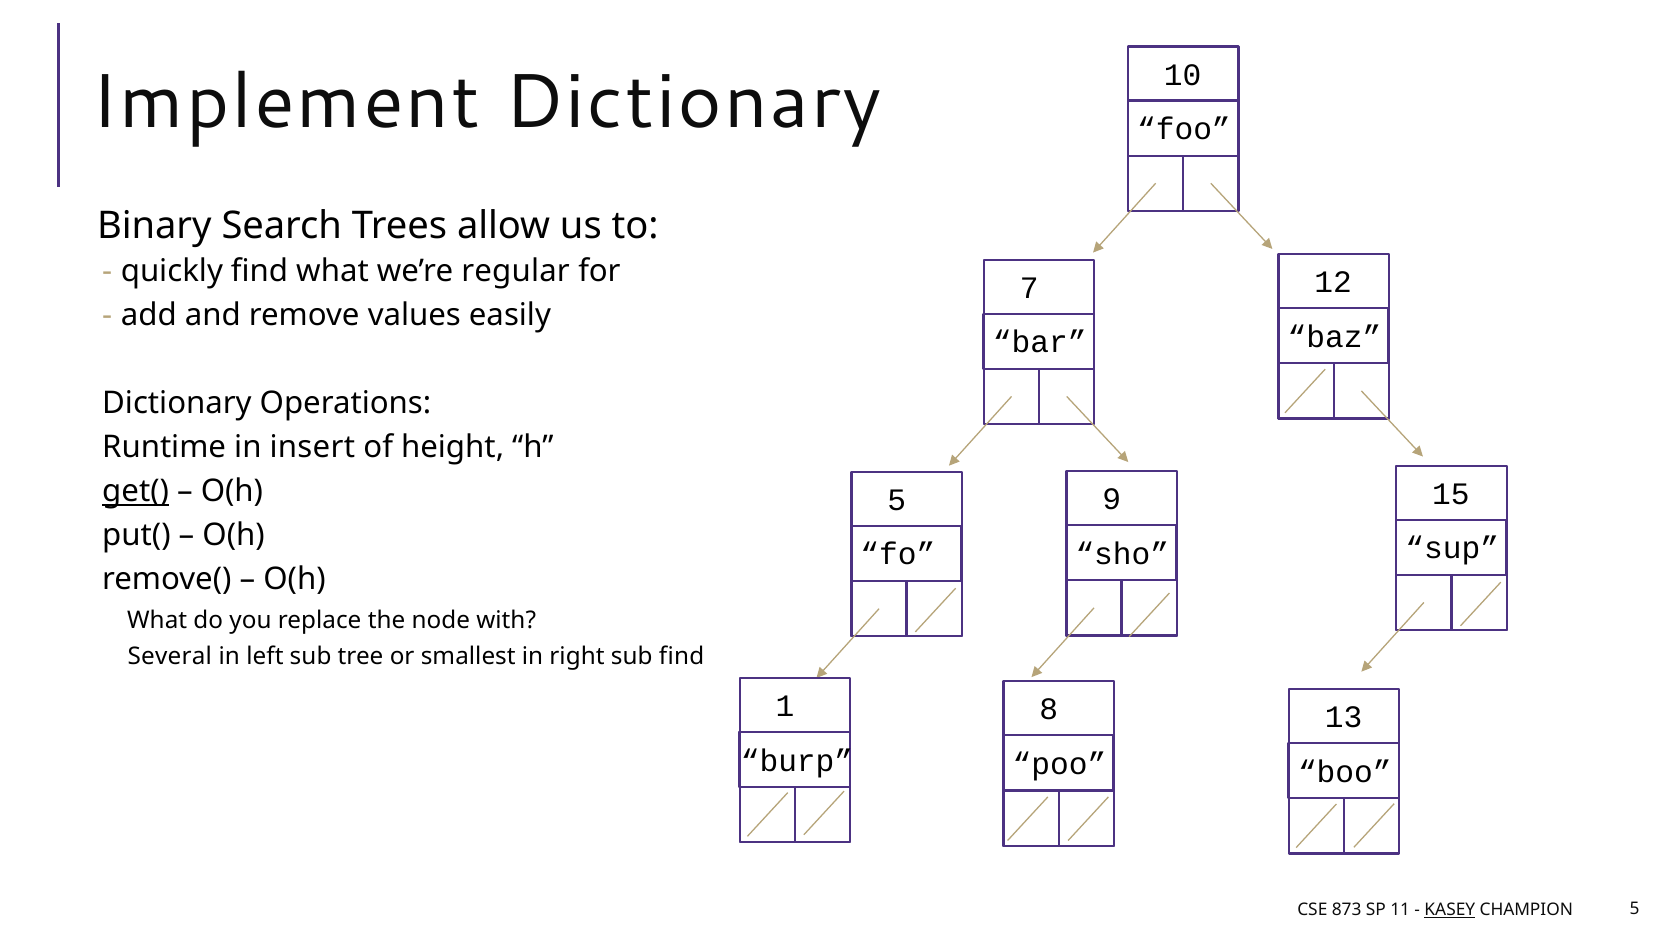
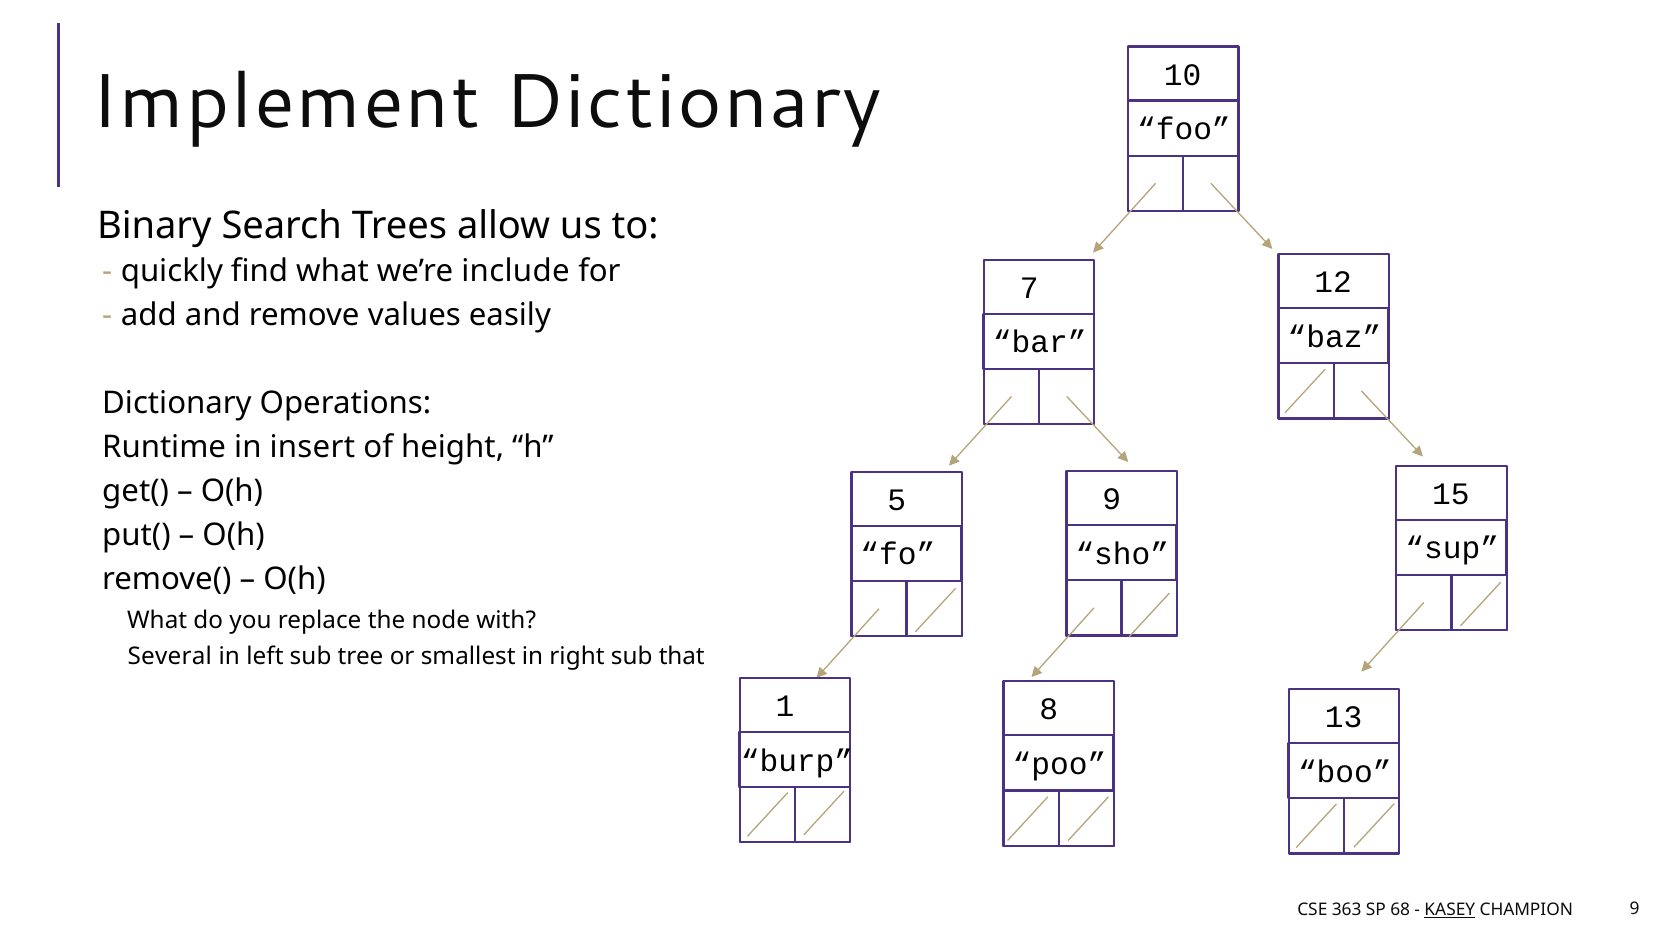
regular: regular -> include (516, 271)
get( underline: present -> none (136, 491)
sub find: find -> that (682, 657)
873: 873 -> 363 (1347, 910)
11: 11 -> 68 (1400, 910)
CHAMPION 5: 5 -> 9 (1635, 909)
